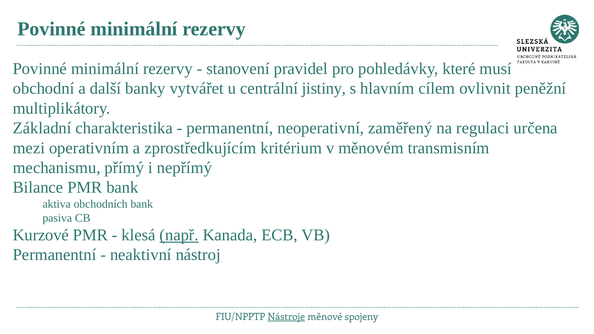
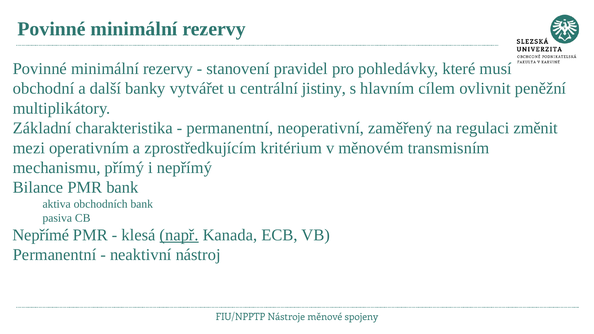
určena: určena -> změnit (536, 128)
Kurzové: Kurzové -> Nepřímé (41, 235)
Nástroje underline: present -> none (286, 317)
